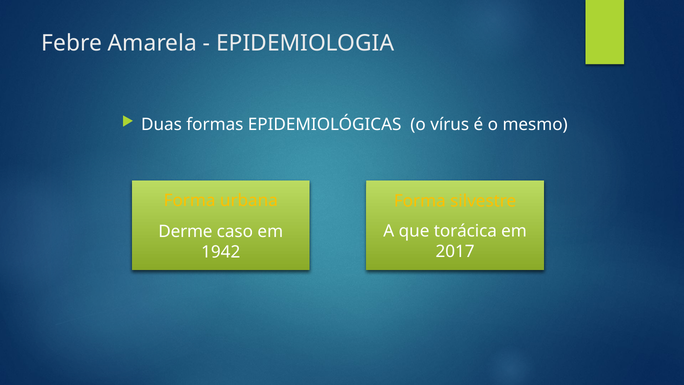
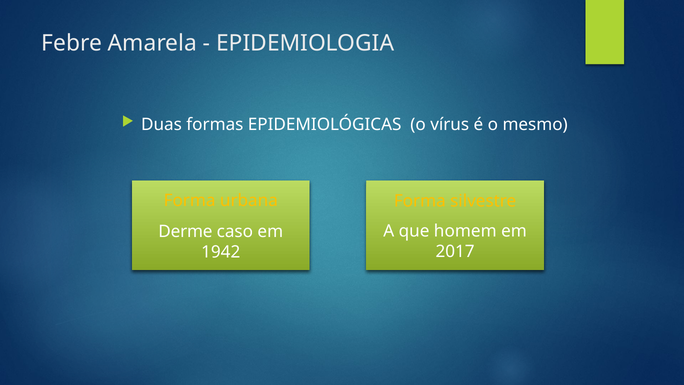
torácica: torácica -> homem (465, 231)
